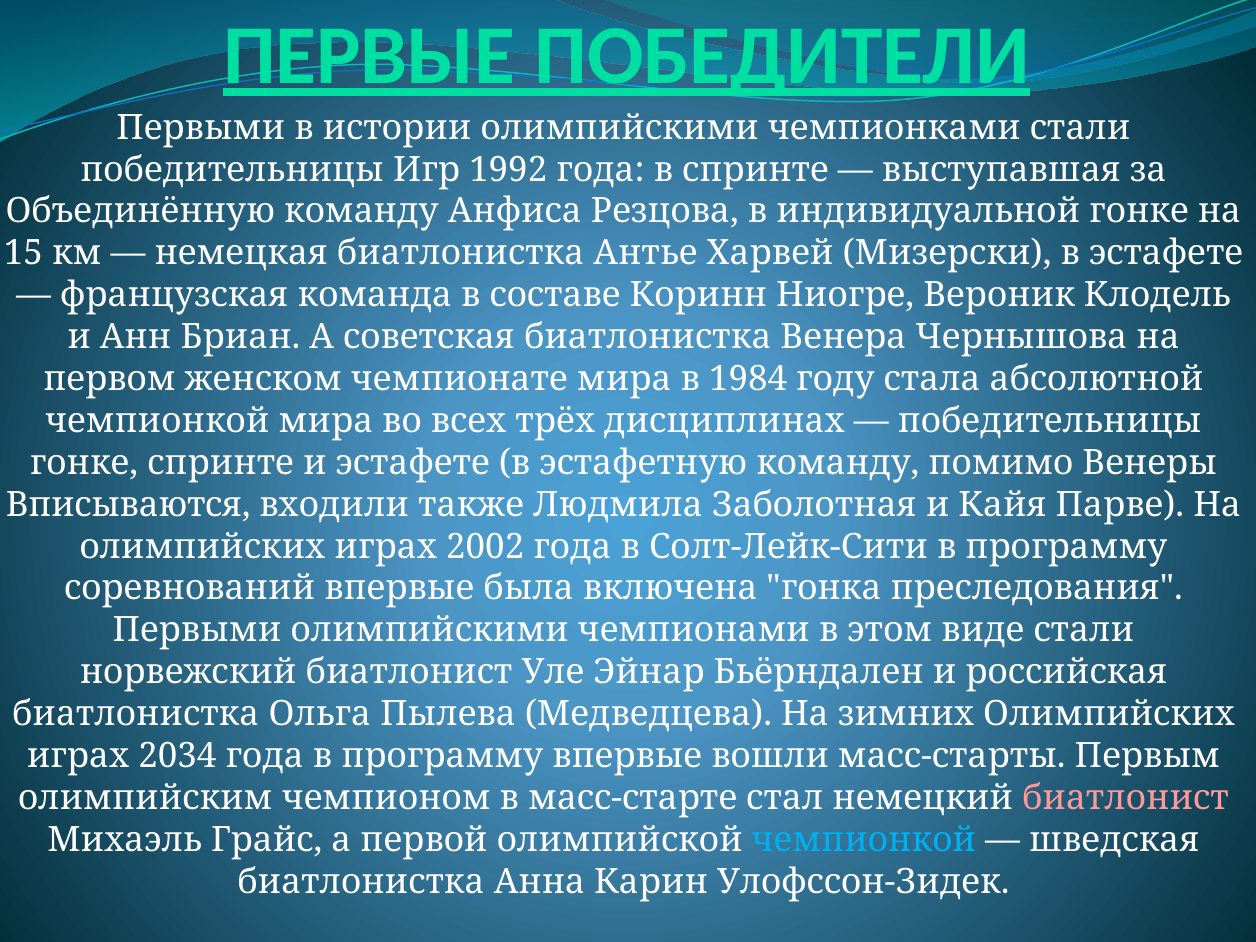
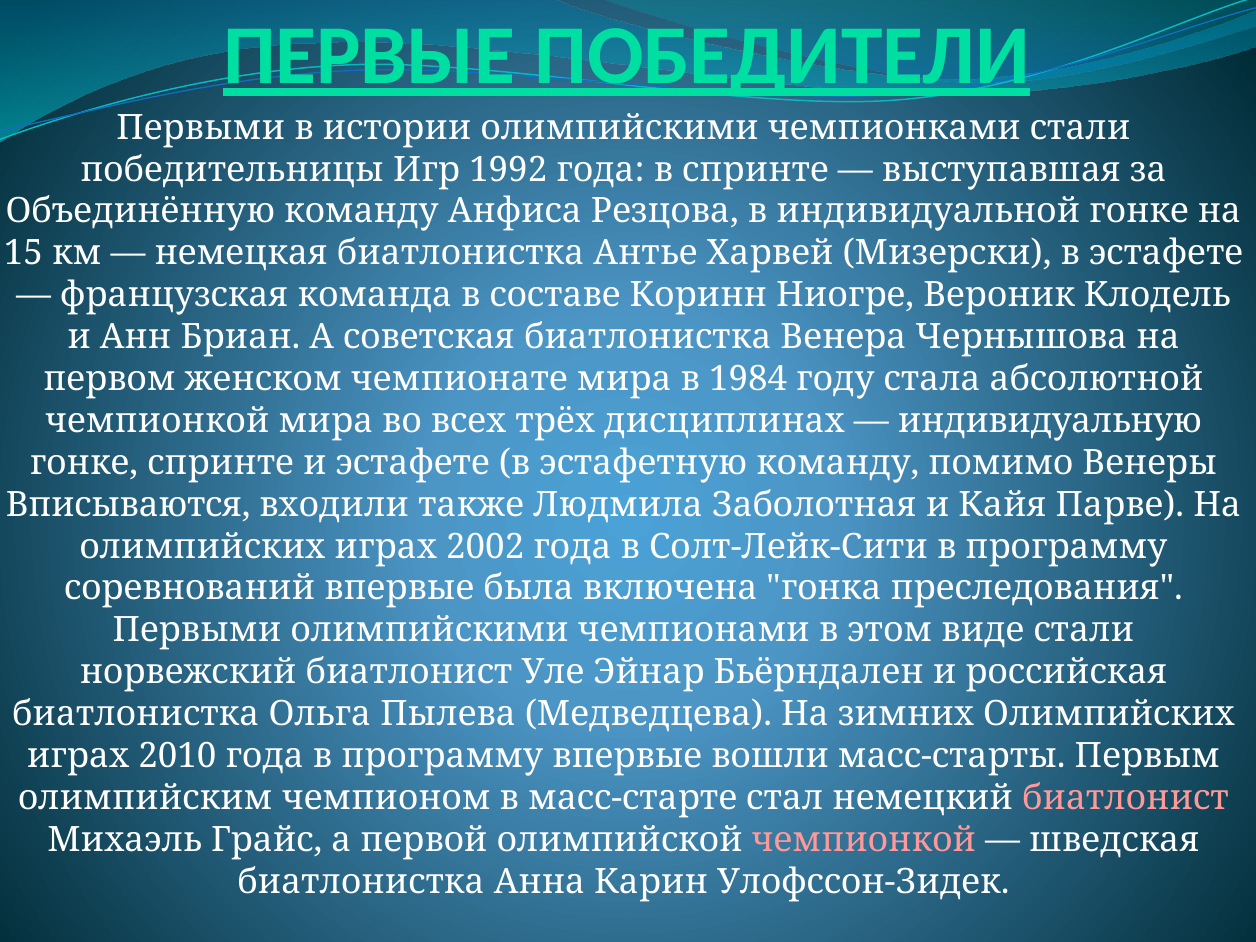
победительницы: победительницы -> индивидуальную (1050, 421)
2034: 2034 -> 2010 (177, 756)
чемпионкой colour: light blue -> pink (864, 840)
